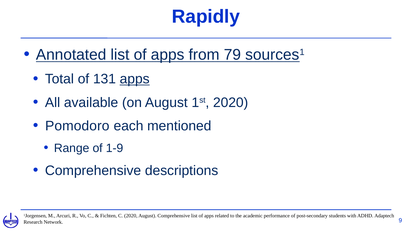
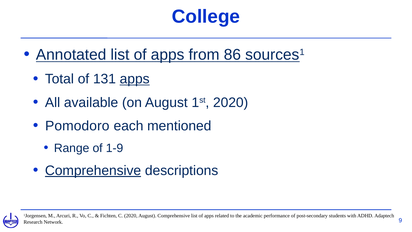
Rapidly: Rapidly -> College (206, 17)
79: 79 -> 86 (232, 55)
Comprehensive underline: none -> present (93, 170)
